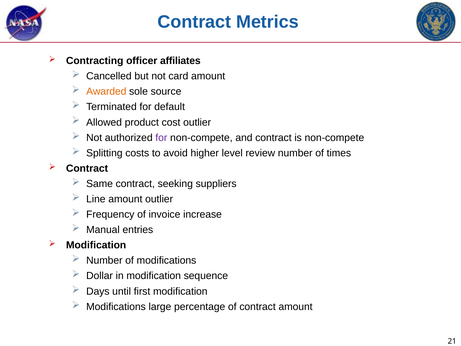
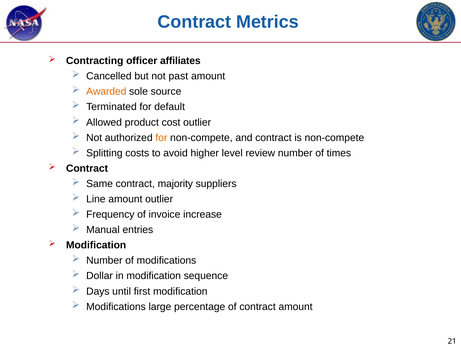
card: card -> past (178, 76)
for colour: purple -> orange (161, 138)
seeking: seeking -> majority (175, 184)
